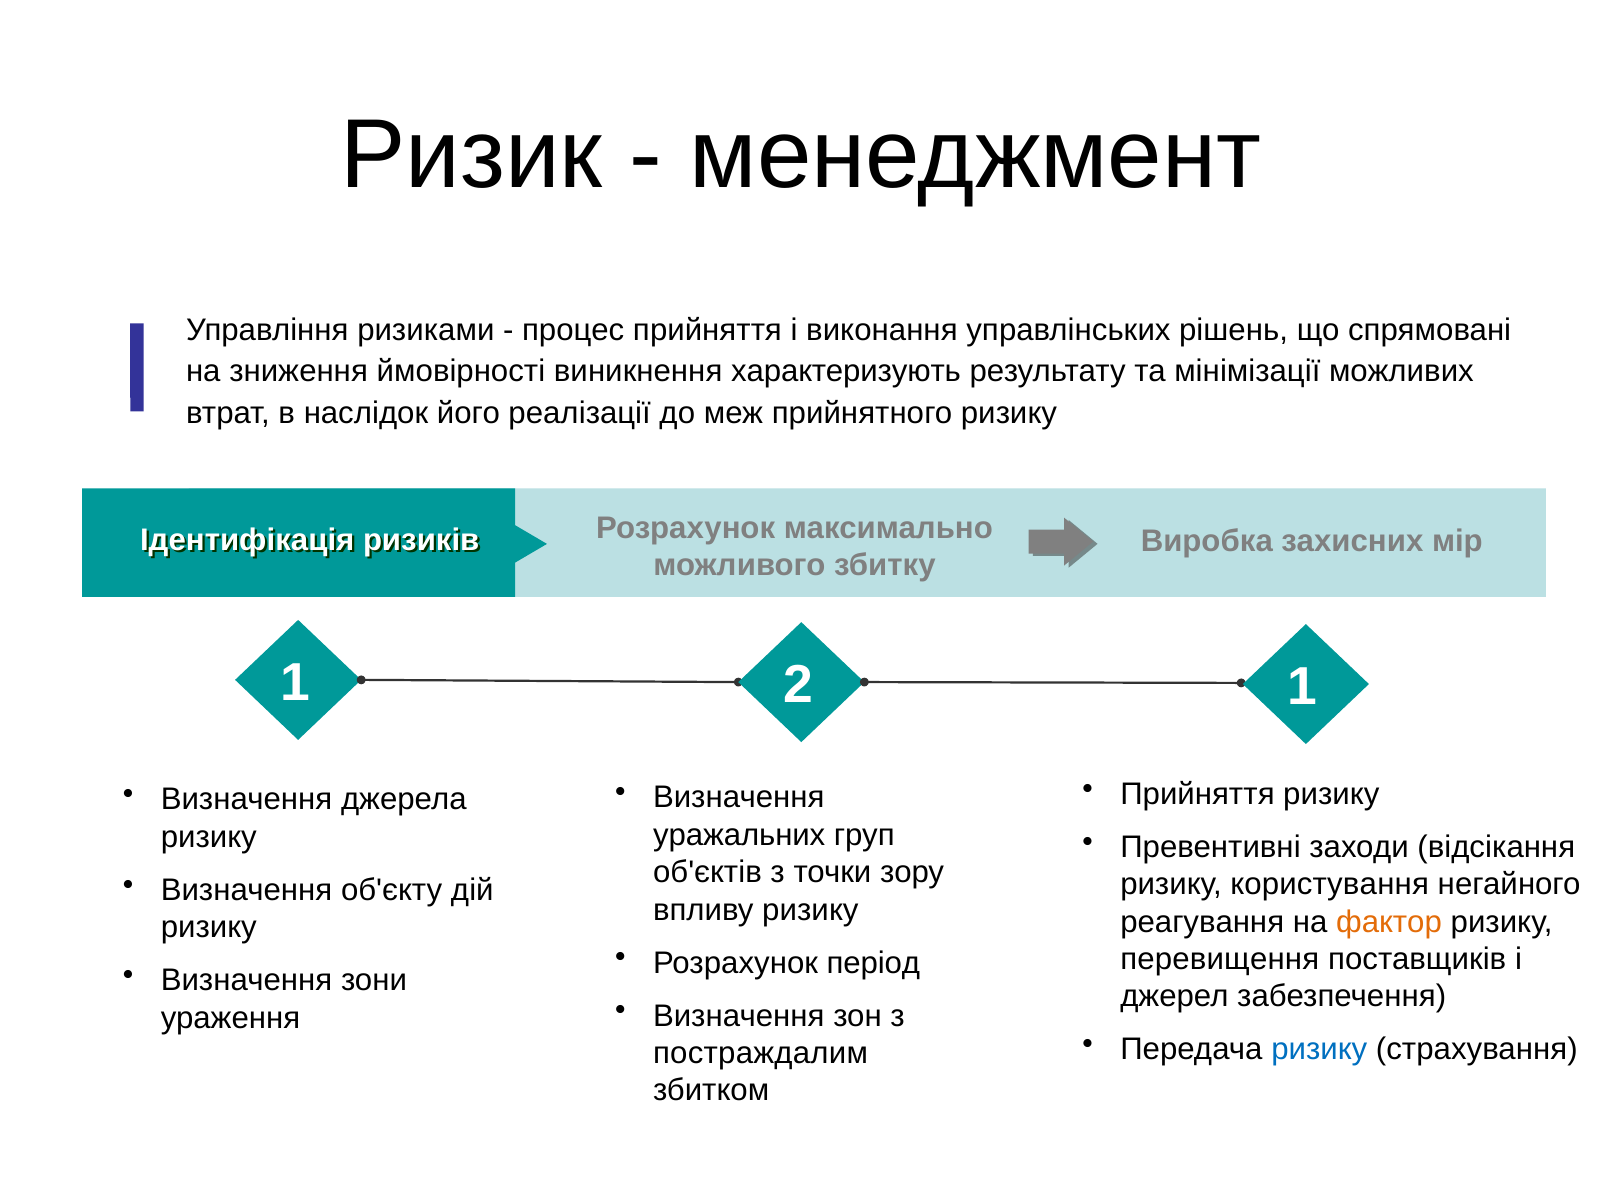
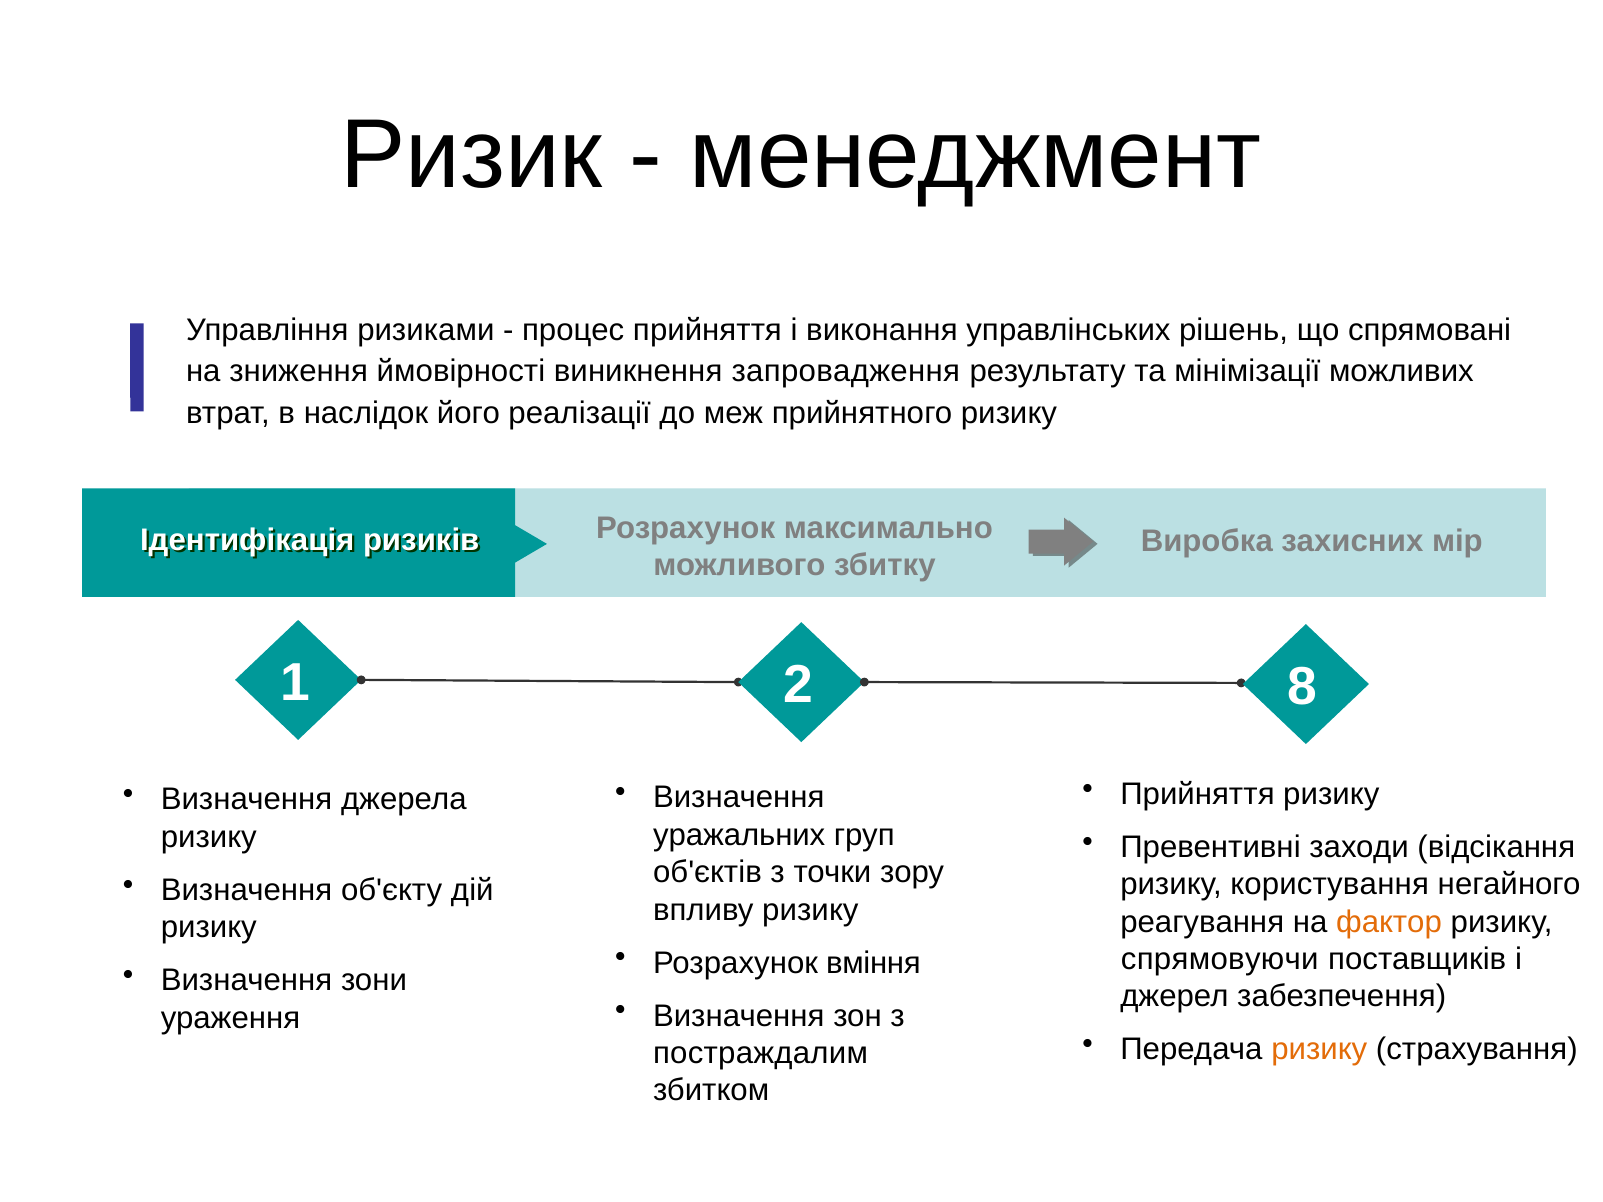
характеризують: характеризують -> запровадження (846, 372)
2 1: 1 -> 8 (1303, 687)
перевищення: перевищення -> спрямовуючи (1220, 959)
період: період -> вміння (873, 963)
ризику colour: blue -> orange (1319, 1050)
